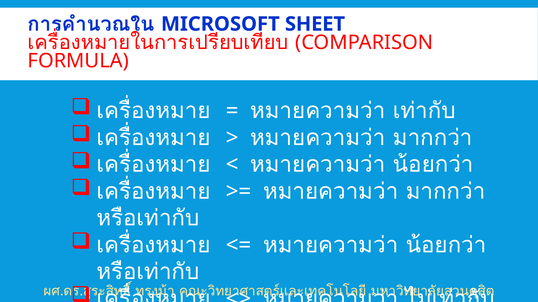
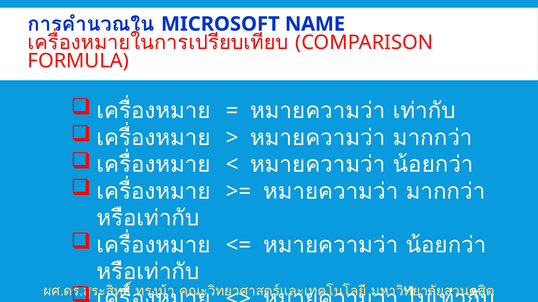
SHEET: SHEET -> NAME (315, 24)
